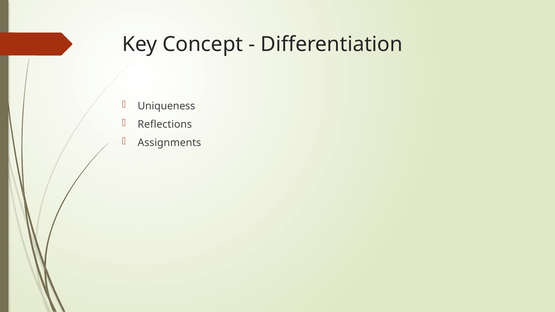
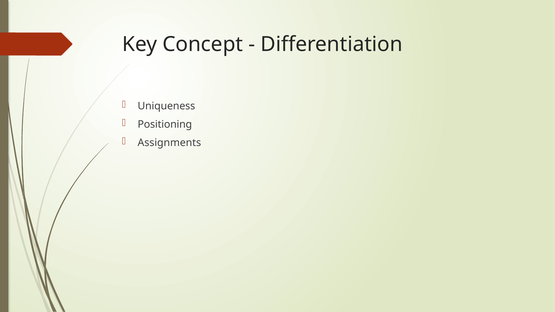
Reflections: Reflections -> Positioning (165, 124)
